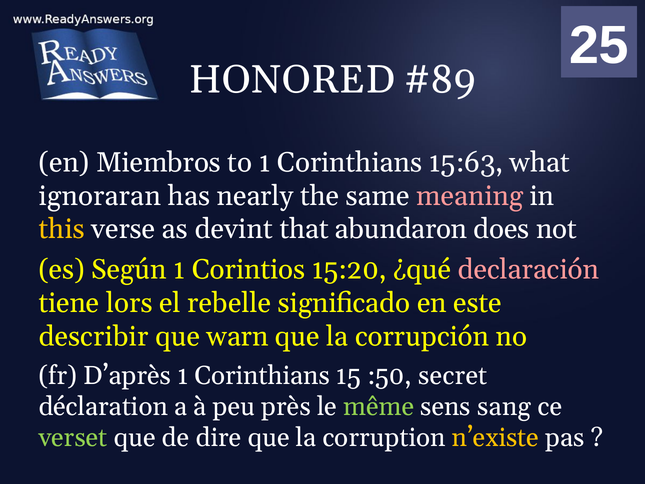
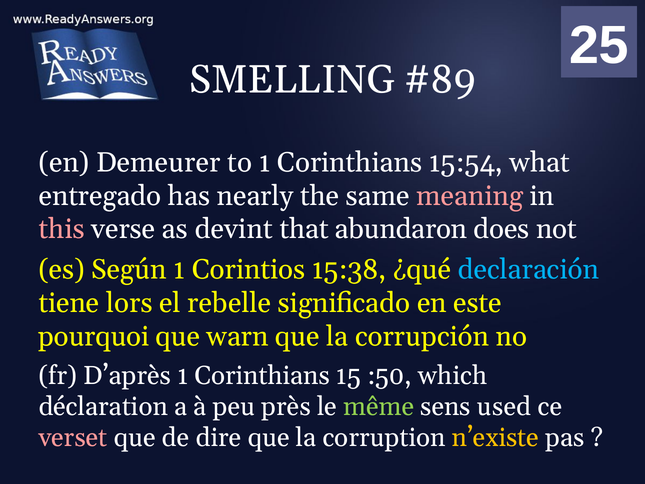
HONORED: HONORED -> SMELLING (292, 80)
Miembros: Miembros -> Demeurer (158, 163)
15:63: 15:63 -> 15:54 (466, 163)
ignoraran: ignoraran -> entregado (100, 196)
this colour: yellow -> pink (62, 229)
15:20: 15:20 -> 15:38 (349, 270)
declaración colour: pink -> light blue (528, 270)
describir: describir -> pourquoi (94, 336)
secret: secret -> which (453, 375)
sang: sang -> used (504, 407)
verset colour: light green -> pink (73, 438)
